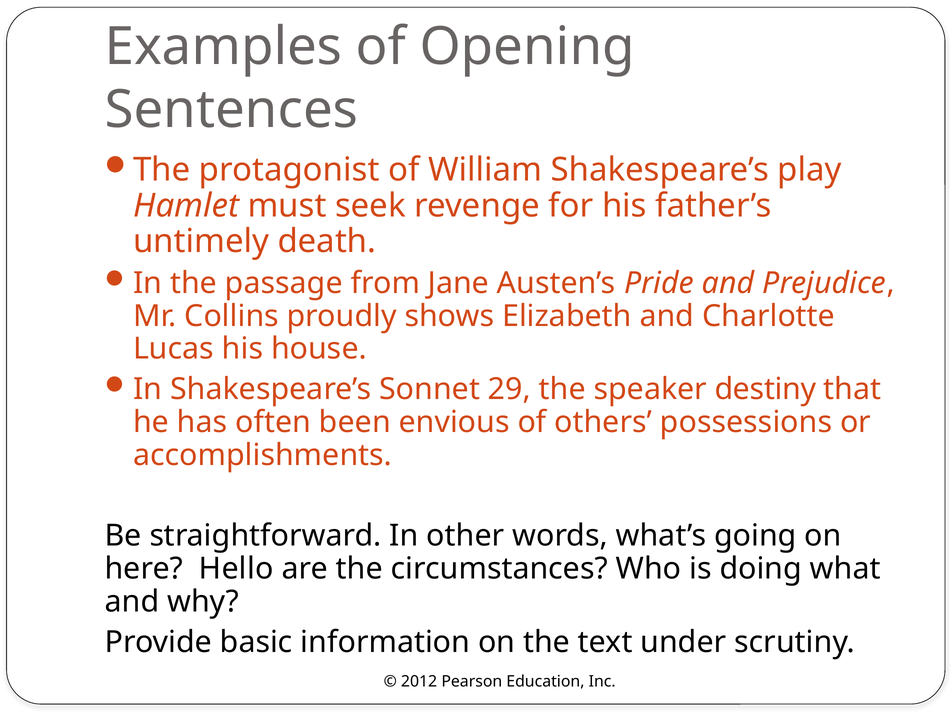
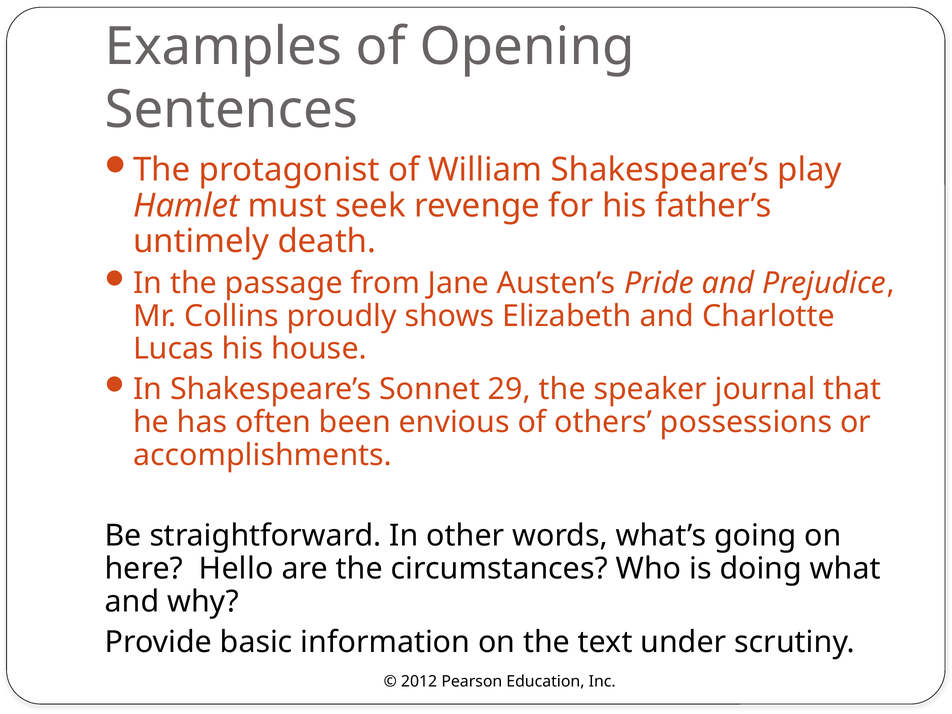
destiny: destiny -> journal (765, 389)
